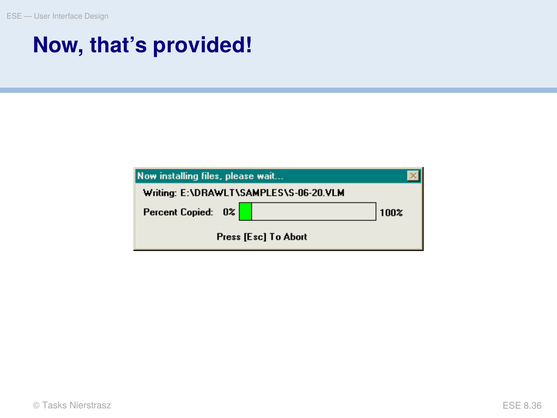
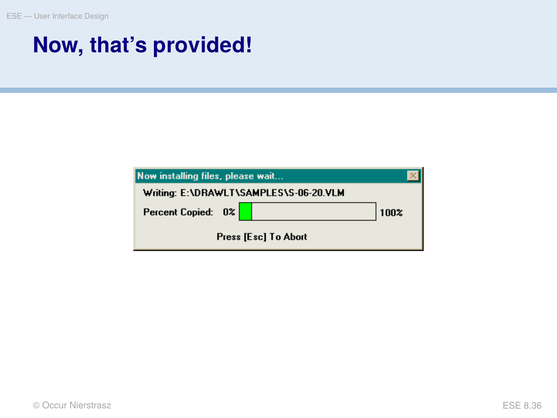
Tasks: Tasks -> Occur (55, 405)
